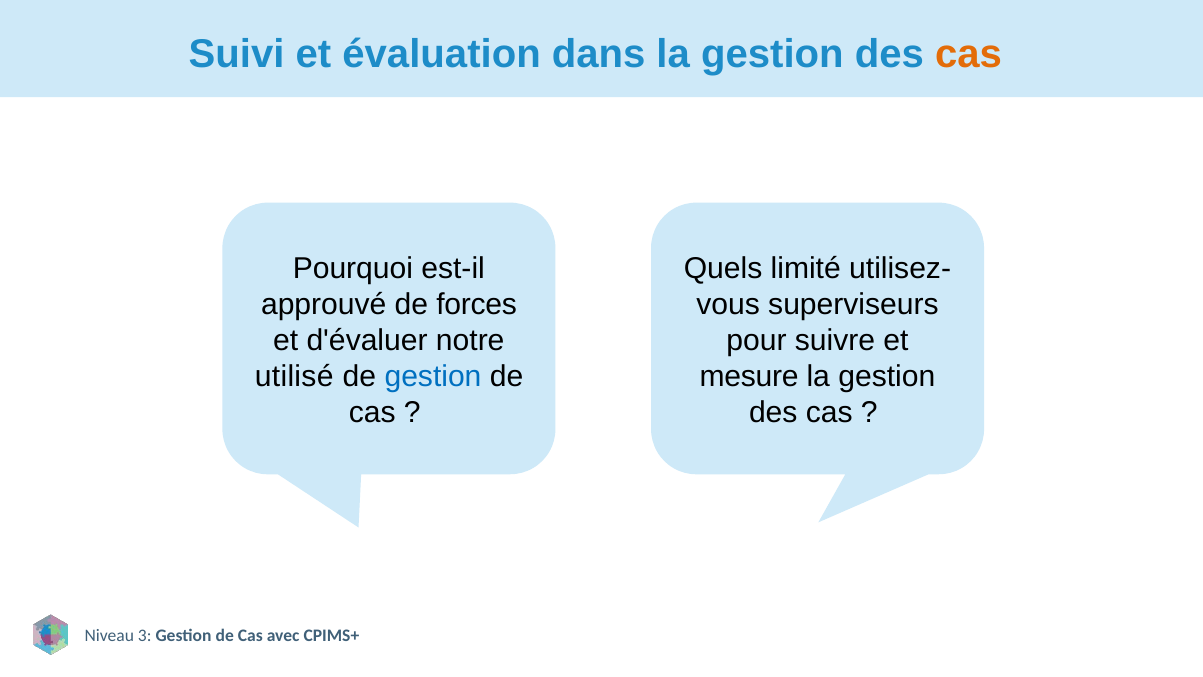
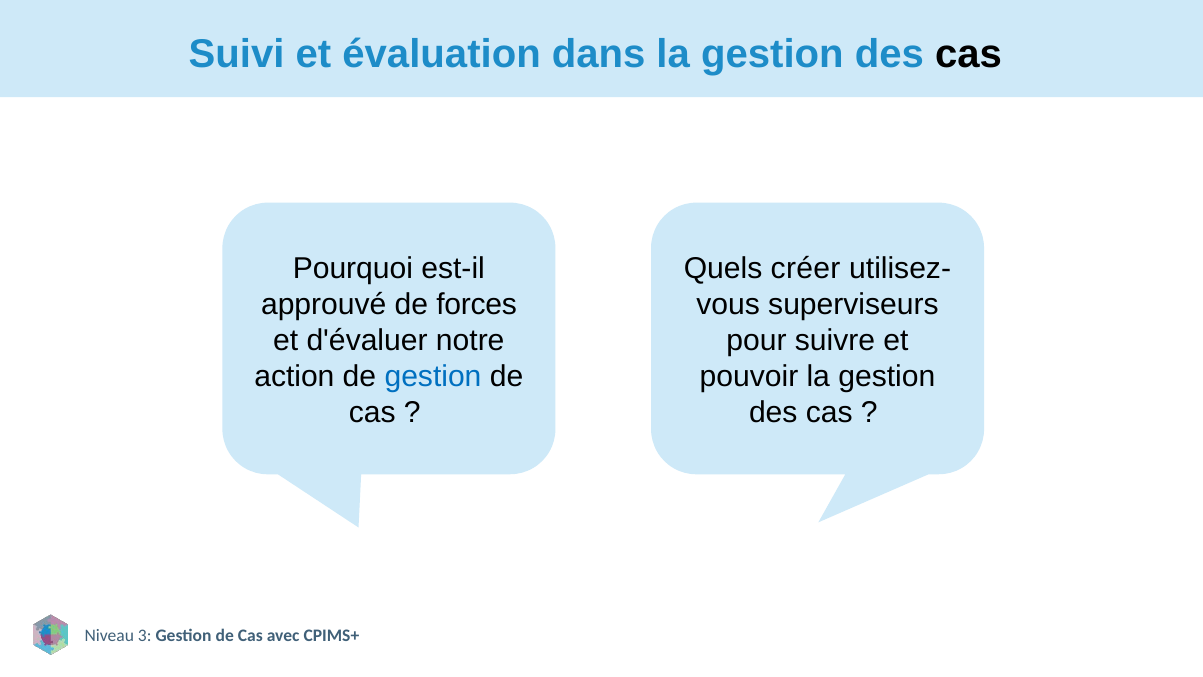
cas colour: orange -> black (968, 55)
limité: limité -> créer (806, 268)
utilisé: utilisé -> action (294, 376)
mesure: mesure -> pouvoir (749, 376)
